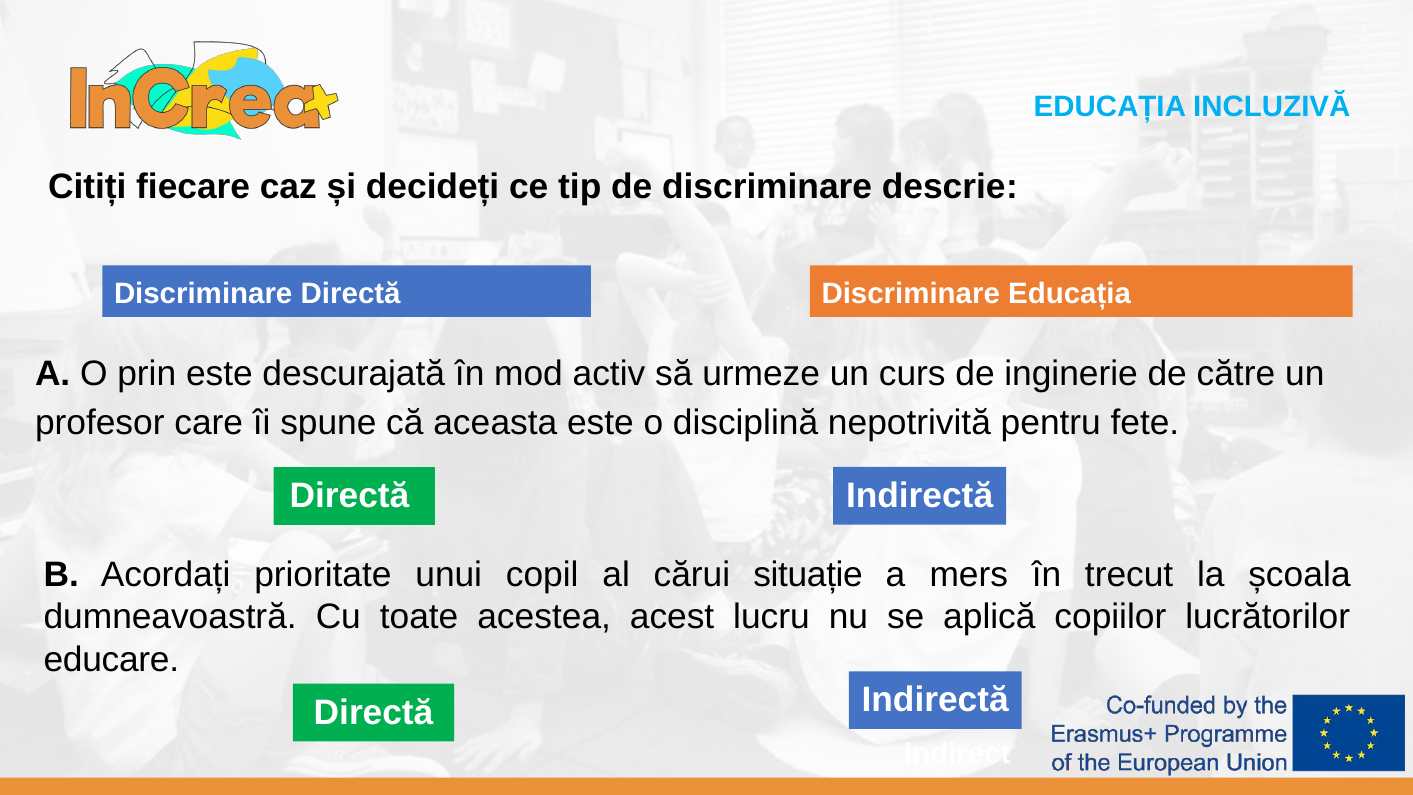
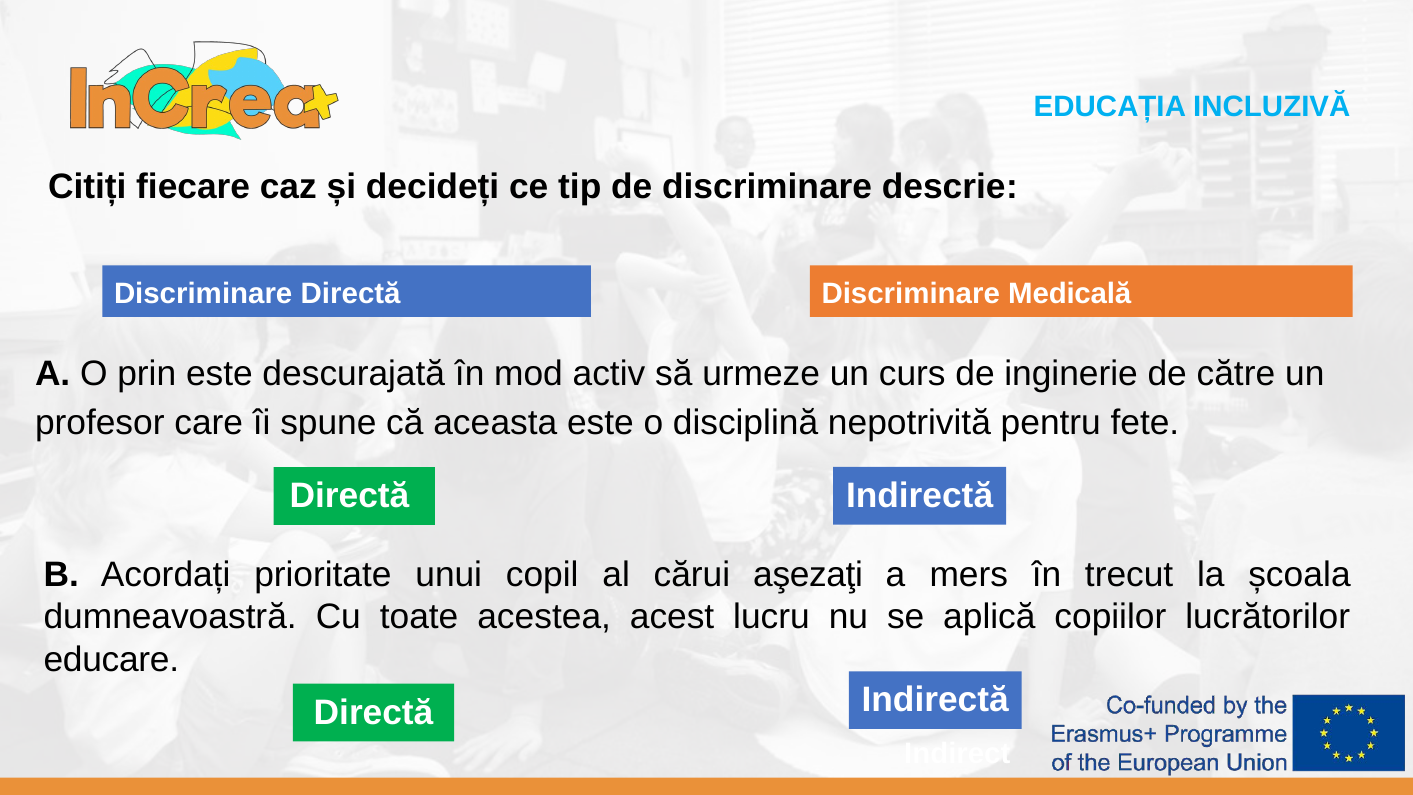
Discriminare Educația: Educația -> Medicală (1070, 294)
situație: situație -> aşezaţi (808, 574)
